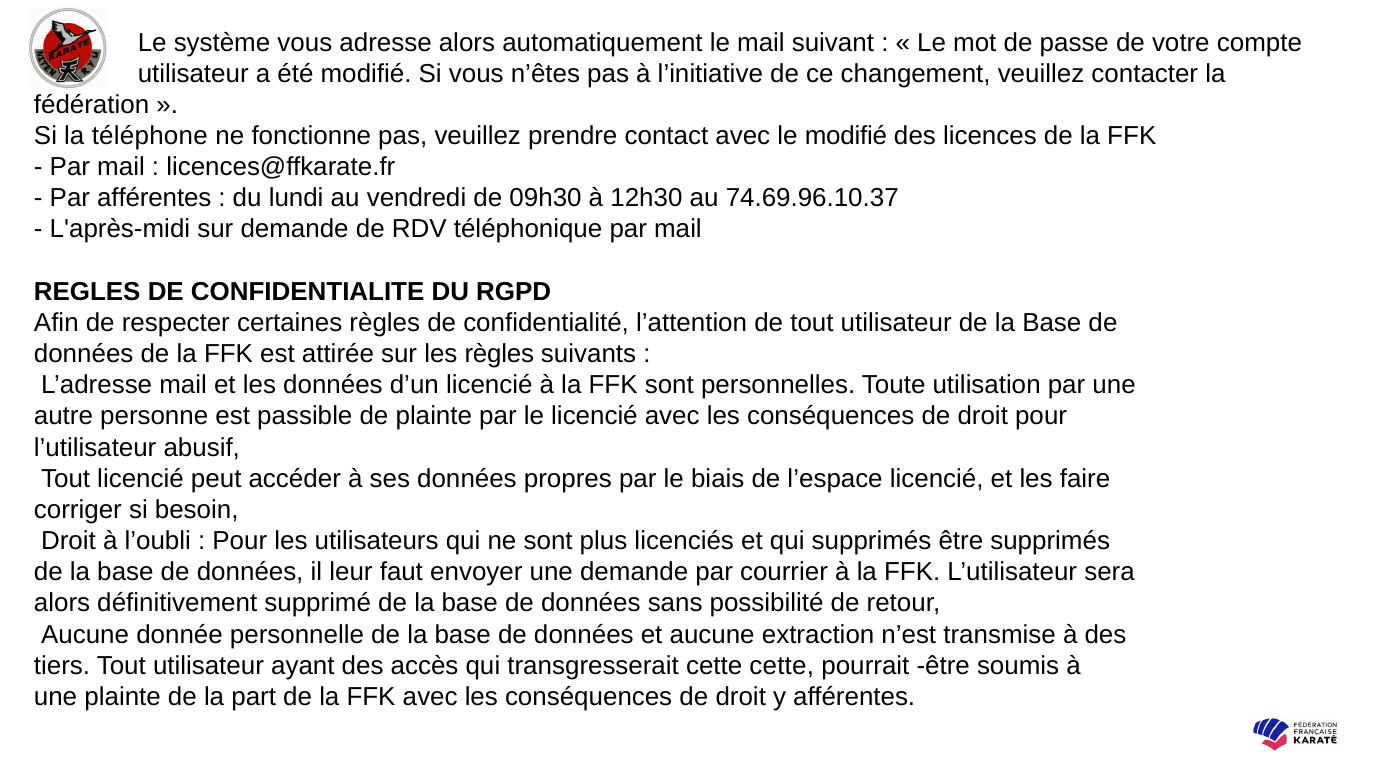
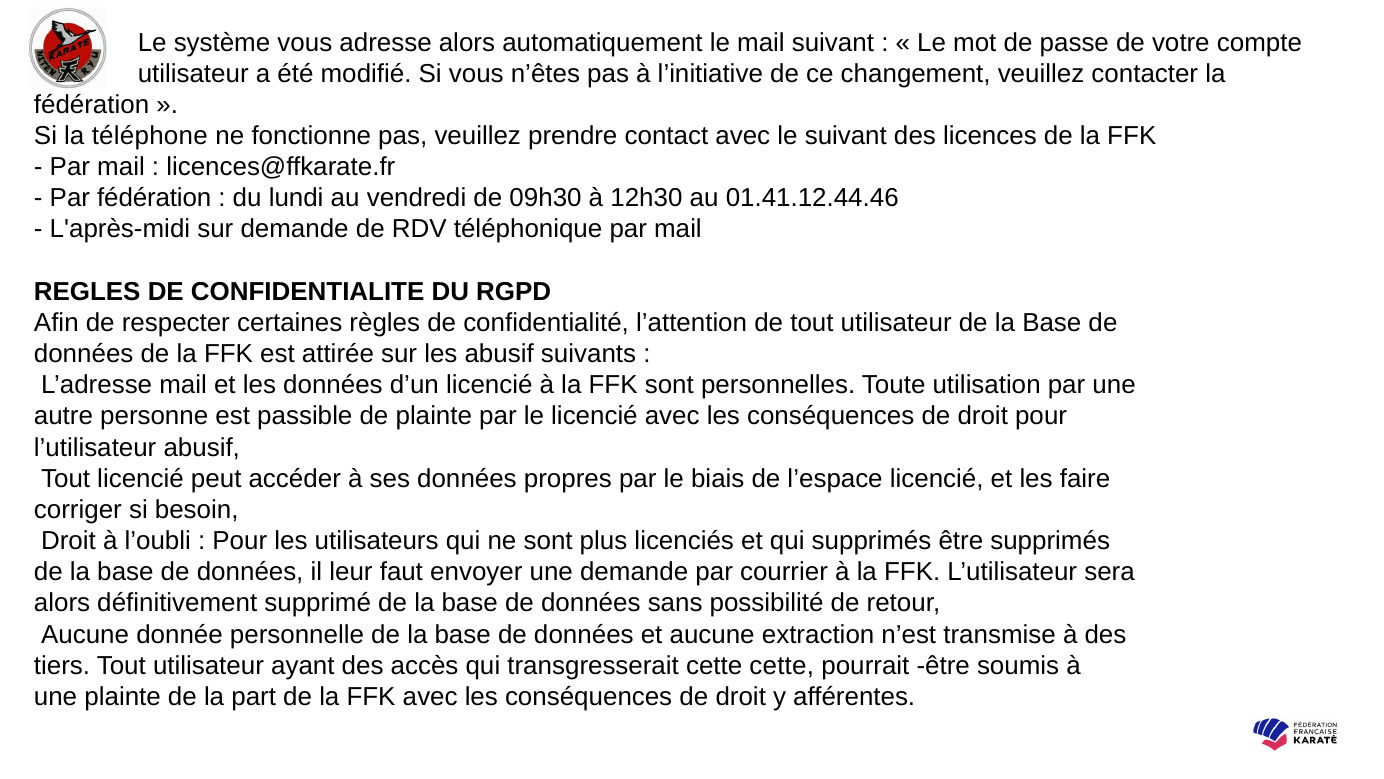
le modifié: modifié -> suivant (846, 136)
Par afférentes: afférentes -> fédération (154, 198)
74.69.96.10.37: 74.69.96.10.37 -> 01.41.12.44.46 (812, 198)
les règles: règles -> abusif (499, 354)
